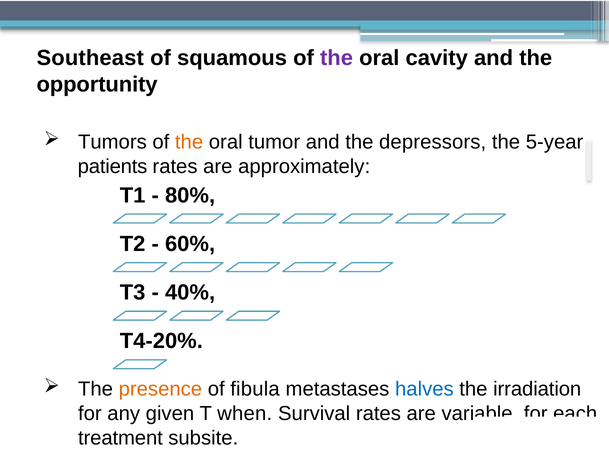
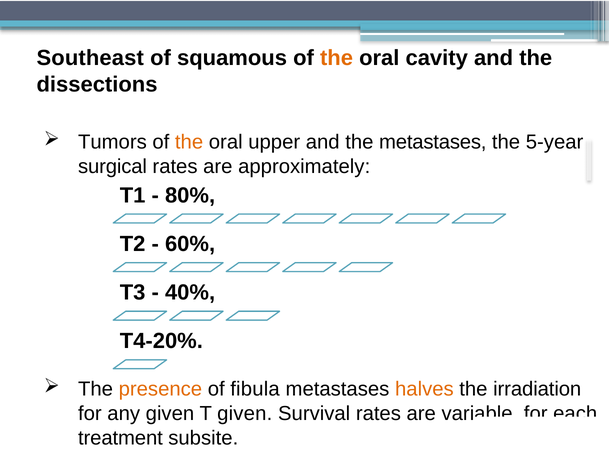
the colour: purple -> orange (337, 58)
opportunity: opportunity -> dissections (97, 85)
tumor: tumor -> upper (274, 142)
the depressors: depressors -> metastases (433, 142)
patients: patients -> surgical (113, 167)
halves colour: blue -> orange (424, 390)
T when: when -> given (245, 414)
